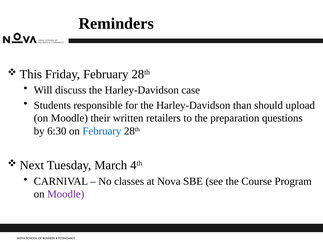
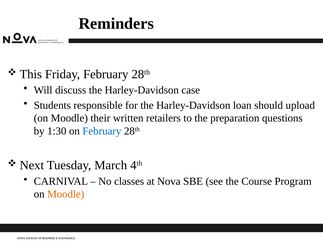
than: than -> loan (242, 105)
6:30: 6:30 -> 1:30 (57, 131)
Moodle colour: purple -> orange (66, 194)
